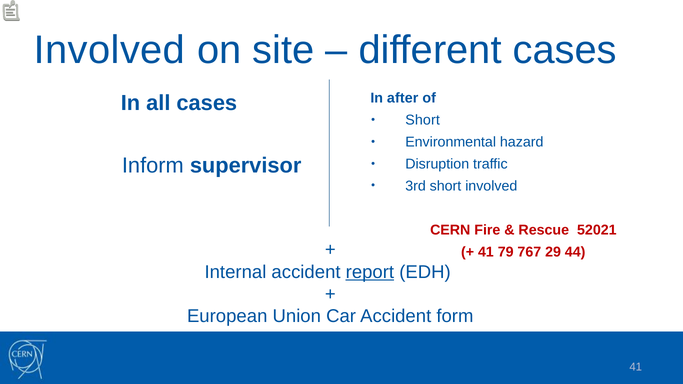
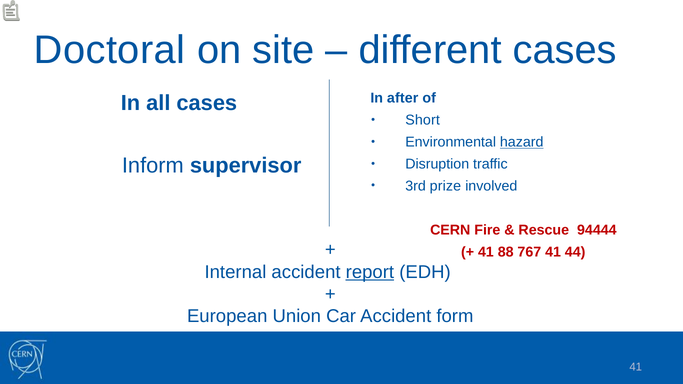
Involved: Involved -> Doctoral (110, 50)
hazard underline: none -> present (522, 142)
3rd short: short -> prize (445, 186)
52021: 52021 -> 94444 (597, 230)
79: 79 -> 88 (506, 252)
767 29: 29 -> 41 (553, 252)
